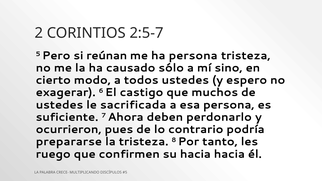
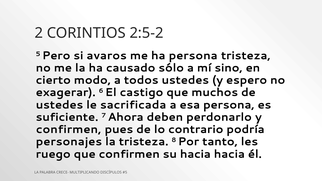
2:5-7: 2:5-7 -> 2:5-2 (147, 33)
reúnan: reúnan -> avaros (107, 56)
ocurrieron: ocurrieron -> confirmen (69, 130)
prepararse: prepararse -> personajes (69, 142)
